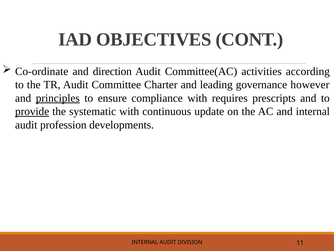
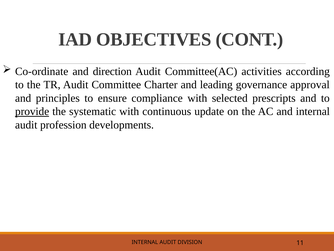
however: however -> approval (310, 85)
principles underline: present -> none (58, 98)
requires: requires -> selected (230, 98)
